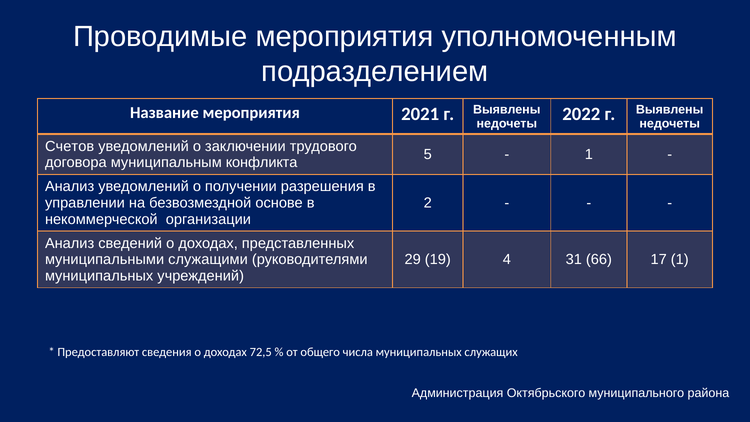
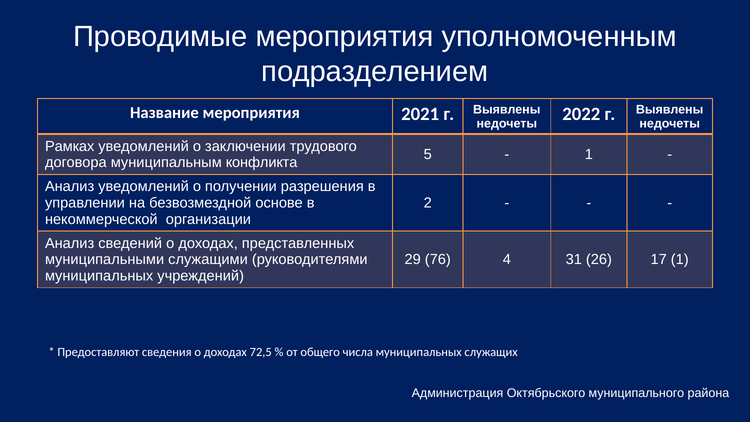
Счетов: Счетов -> Рамках (70, 146)
19: 19 -> 76 (438, 260)
66: 66 -> 26 (599, 260)
